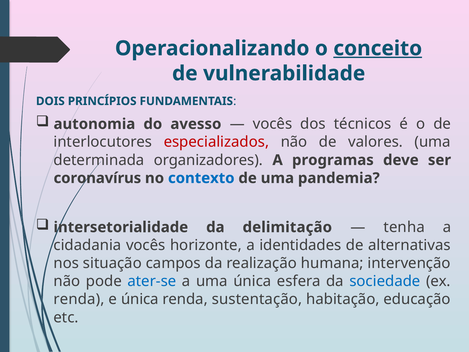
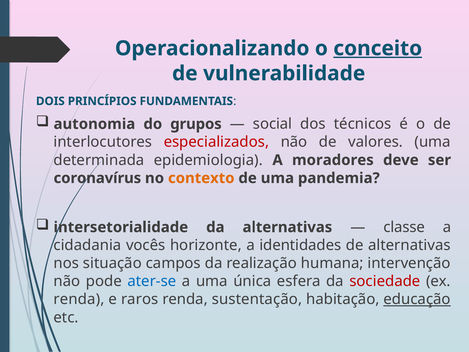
avesso: avesso -> grupos (196, 124)
vocês: vocês -> social (273, 124)
organizadores: organizadores -> epidemiologia (208, 160)
programas: programas -> moradores (333, 160)
contexto colour: blue -> orange (201, 178)
da delimitação: delimitação -> alternativas (287, 227)
tenha: tenha -> classe (404, 227)
sociedade colour: blue -> red (385, 281)
e única: única -> raros (140, 299)
educação underline: none -> present (417, 299)
